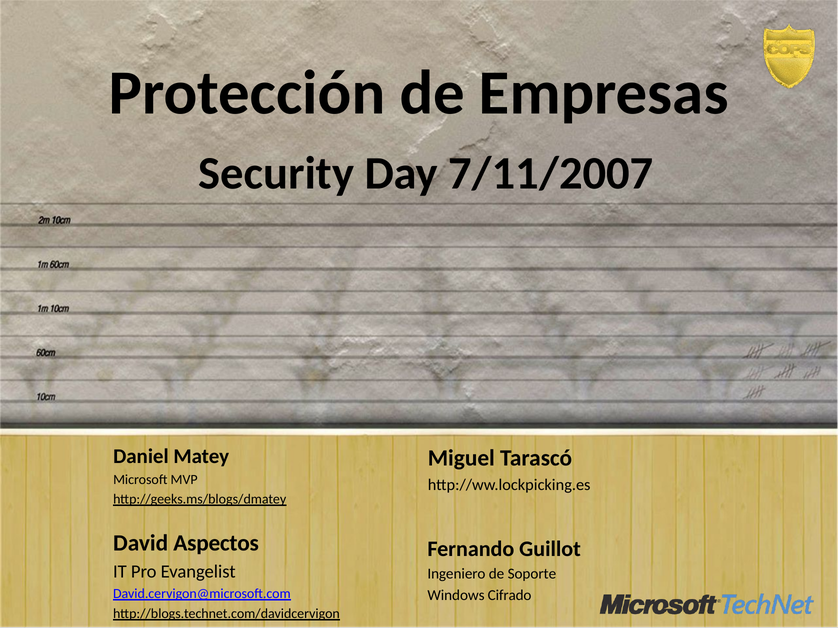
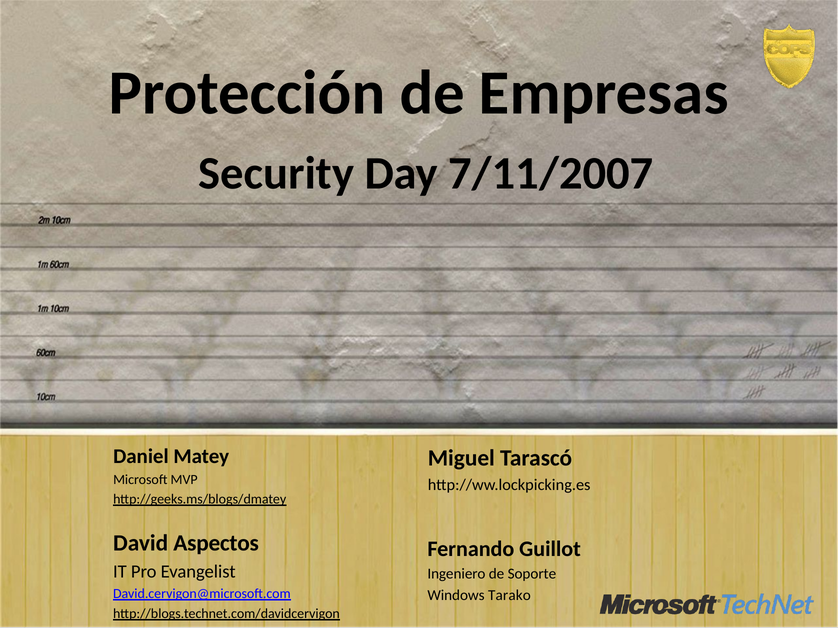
Cifrado: Cifrado -> Tarako (509, 596)
